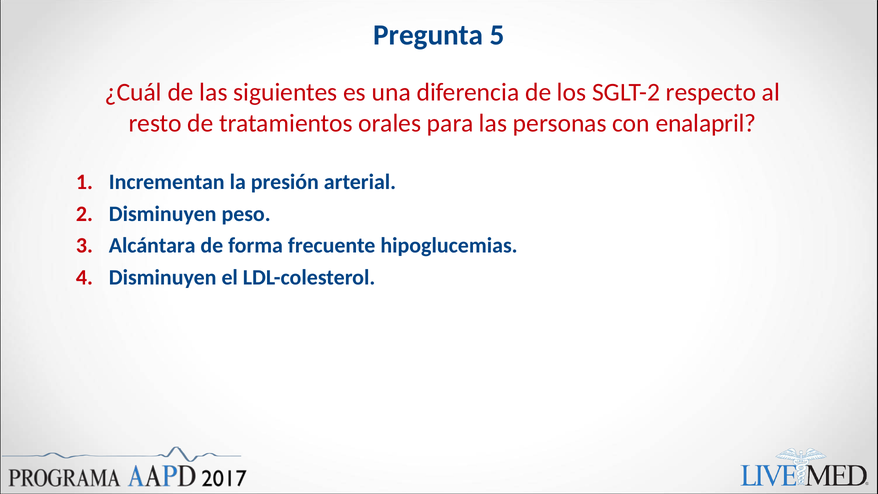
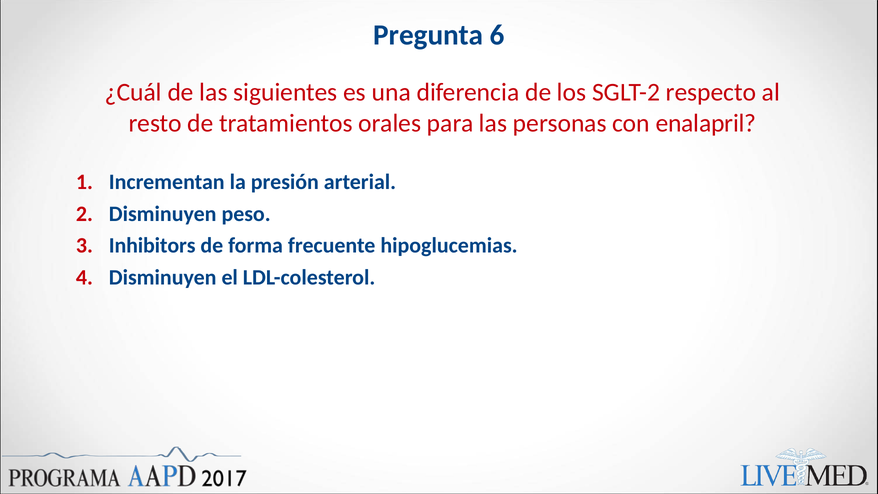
5: 5 -> 6 (497, 35)
Alcántara: Alcántara -> Inhibitors (152, 246)
